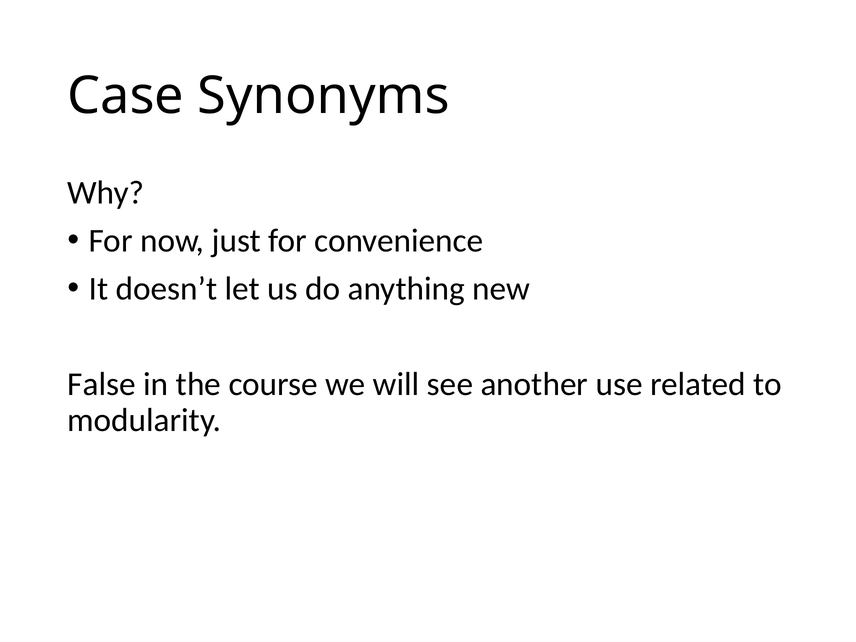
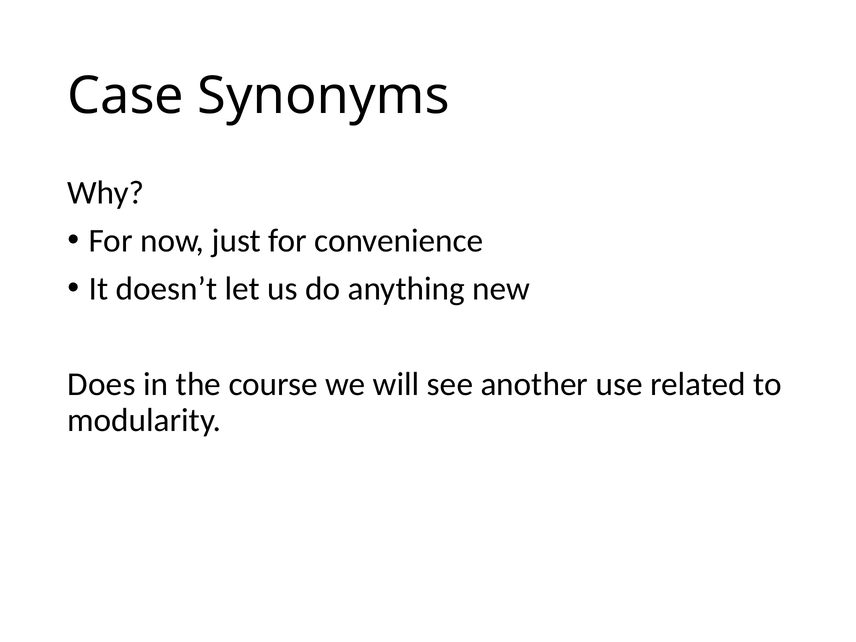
False: False -> Does (101, 384)
